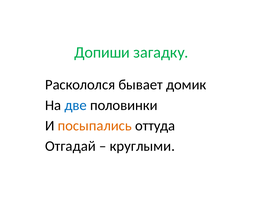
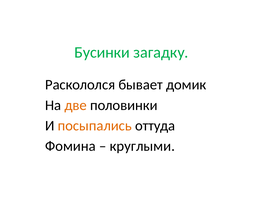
Допиши: Допиши -> Бусинки (102, 53)
две colour: blue -> orange (76, 105)
Отгадай: Отгадай -> Фомина (70, 146)
